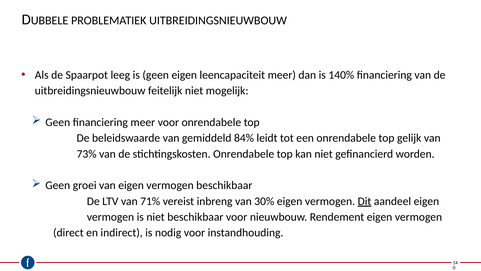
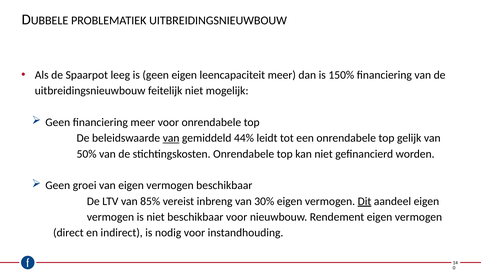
140%: 140% -> 150% (341, 75)
van underline: none -> present (171, 138)
84%: 84% -> 44% (244, 138)
73%: 73% -> 50% (87, 154)
71%: 71% -> 85% (150, 201)
